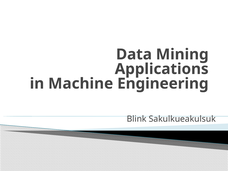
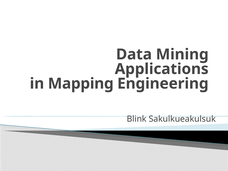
Machine: Machine -> Mapping (81, 84)
